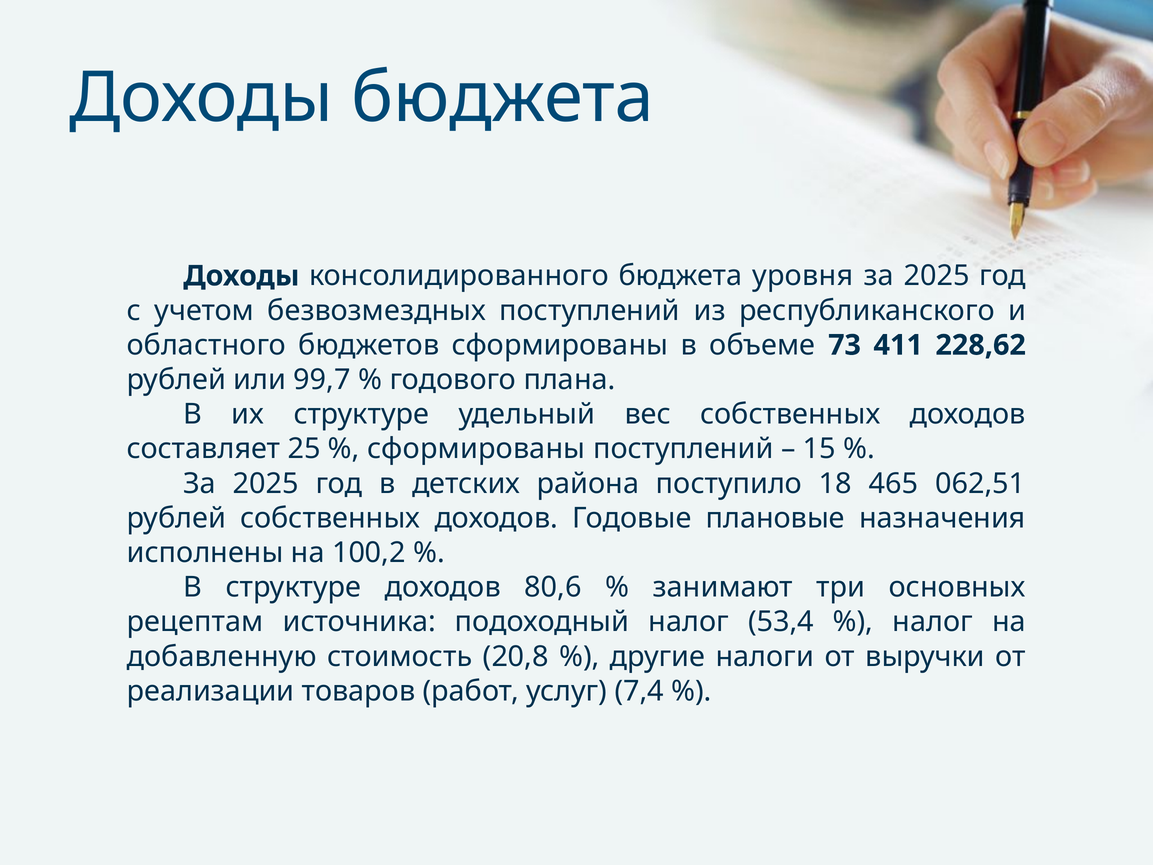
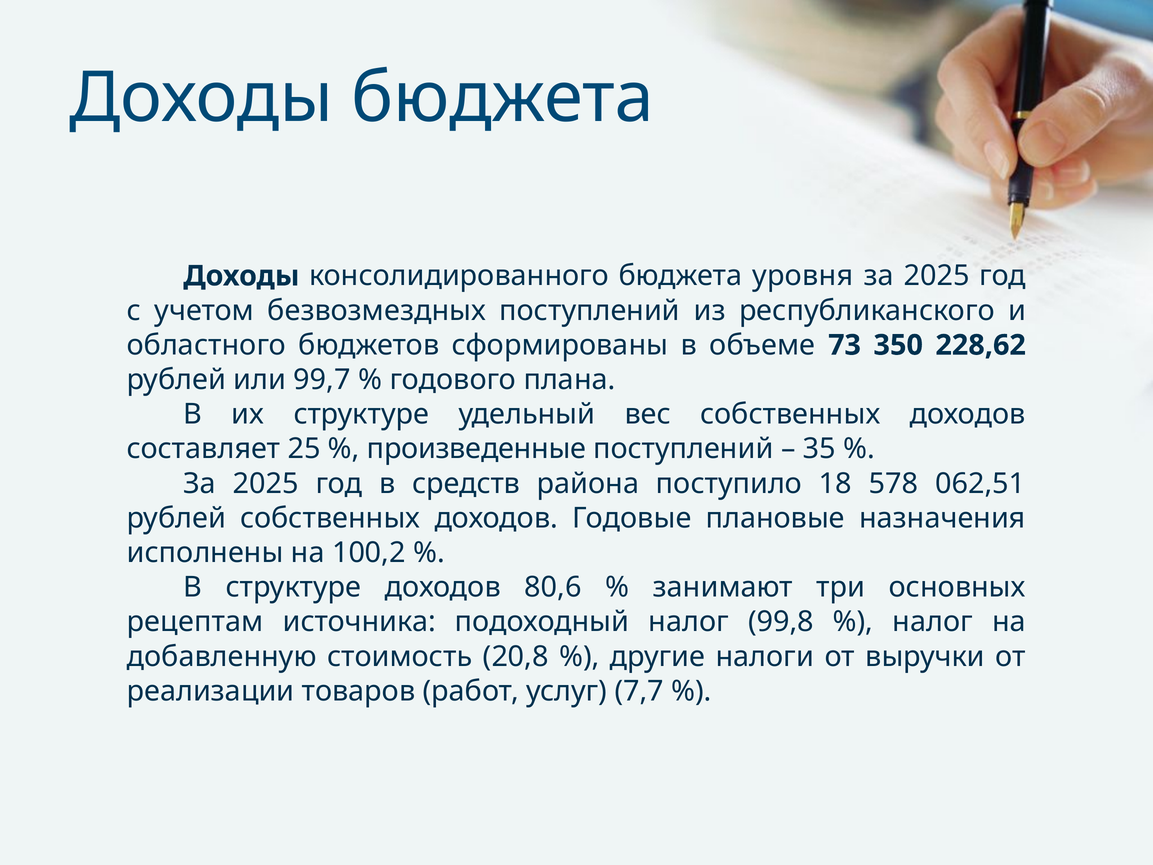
411: 411 -> 350 (898, 345)
сформированы: сформированы -> произведенные (476, 449)
15: 15 -> 35 (819, 449)
детских: детских -> средств (466, 483)
465: 465 -> 578 (894, 483)
53,4: 53,4 -> 99,8 (781, 622)
7,4: 7,4 -> 7,7 (639, 691)
